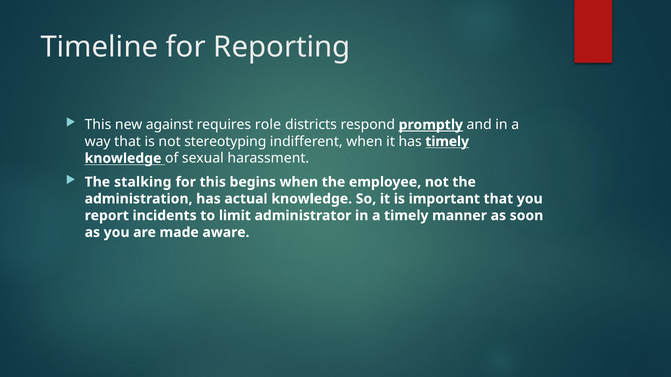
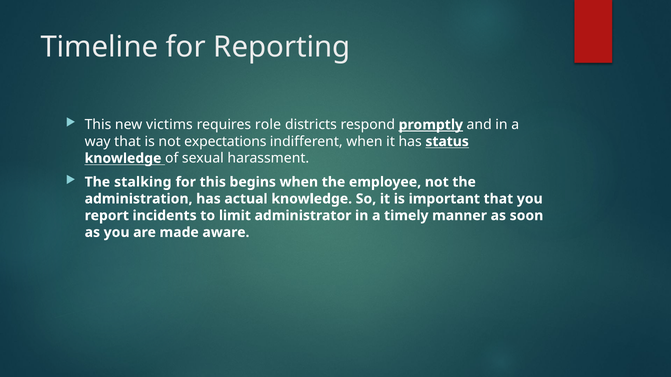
against: against -> victims (169, 125)
stereotyping: stereotyping -> expectations (225, 142)
has timely: timely -> status (447, 142)
